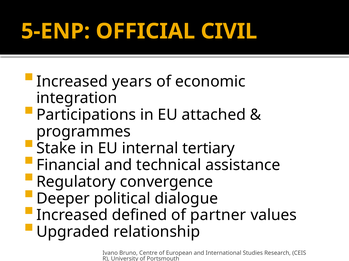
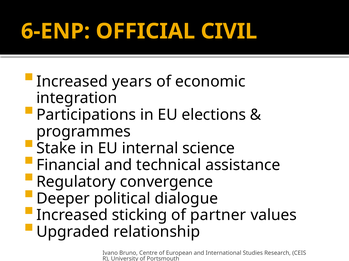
5-ENP: 5-ENP -> 6-ENP (55, 31)
attached: attached -> elections (214, 115)
tertiary: tertiary -> science (209, 149)
defined: defined -> sticking (140, 216)
